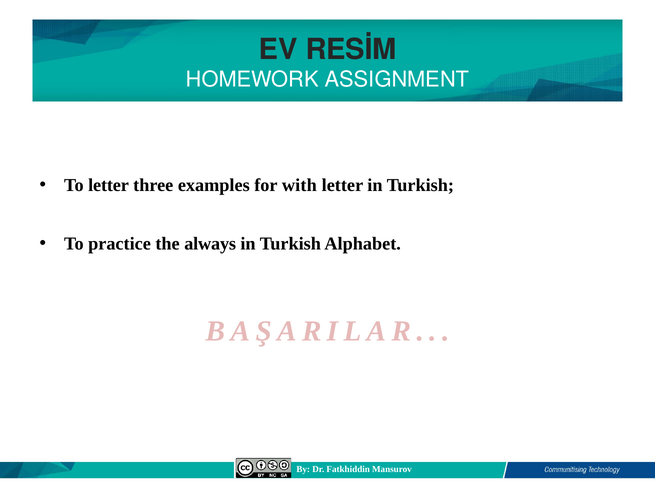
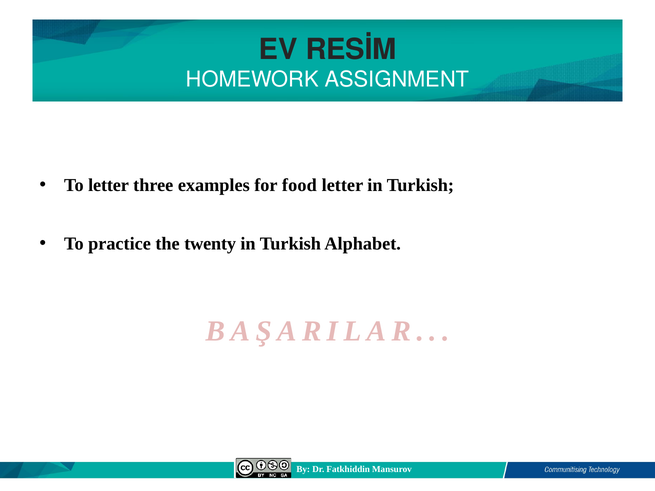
with: with -> food (299, 186)
always: always -> twenty (210, 244)
